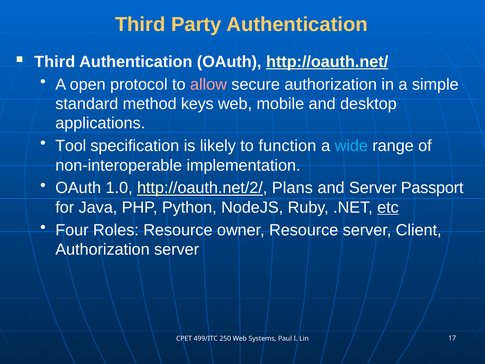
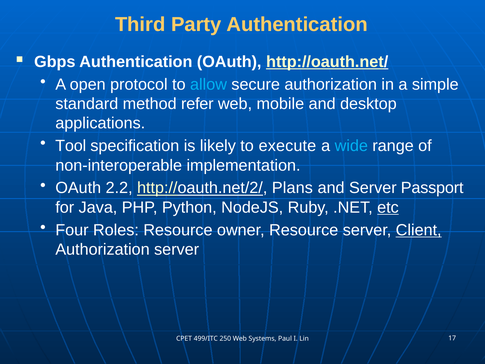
Third: Third -> Gbps (55, 62)
allow colour: pink -> light blue (209, 84)
keys: keys -> refer (197, 104)
function: function -> execute (287, 146)
1.0: 1.0 -> 2.2 (119, 188)
Client underline: none -> present (419, 230)
